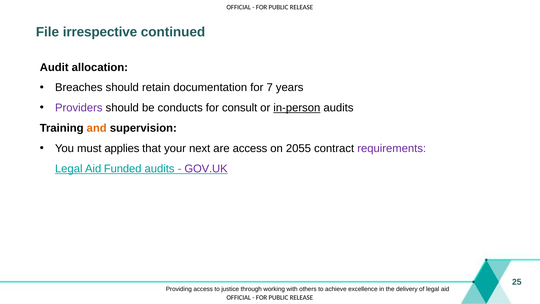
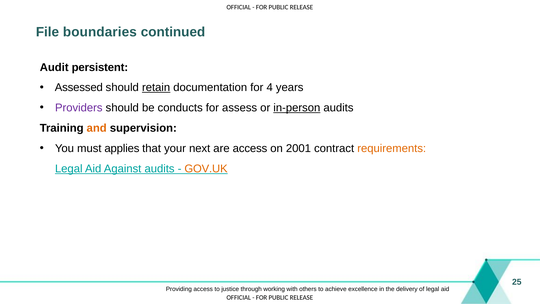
irrespective: irrespective -> boundaries (100, 32)
allocation: allocation -> persistent (100, 67)
Breaches: Breaches -> Assessed (79, 88)
retain underline: none -> present (156, 88)
7: 7 -> 4 (270, 88)
consult: consult -> assess (240, 108)
2055: 2055 -> 2001 (298, 148)
requirements colour: purple -> orange (392, 148)
Funded: Funded -> Against (123, 169)
GOV.UK colour: purple -> orange (206, 169)
